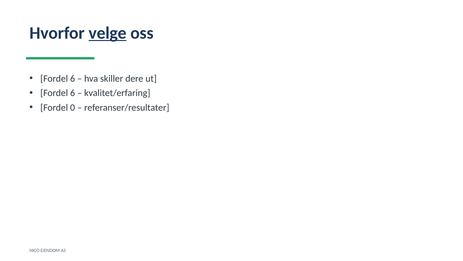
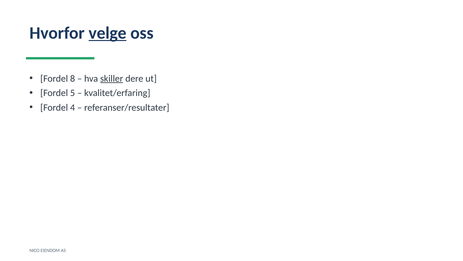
6: 6 -> 8 (73, 78)
skiller underline: none -> present (112, 78)
6: 6 -> 5 (73, 93)
0: 0 -> 4 (73, 107)
